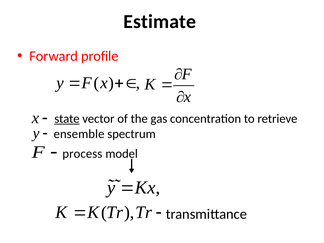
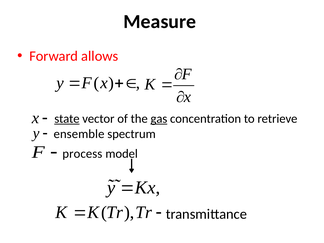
Estimate: Estimate -> Measure (160, 22)
profile: profile -> allows (100, 56)
gas underline: none -> present (159, 119)
